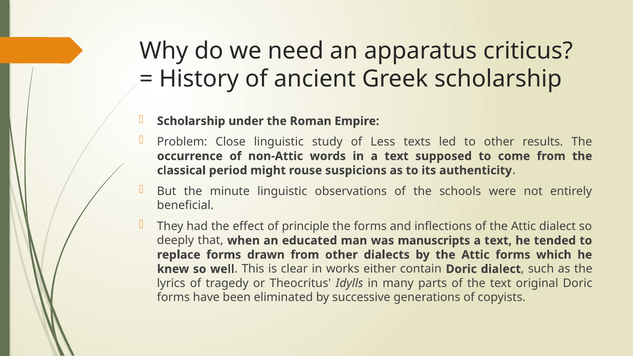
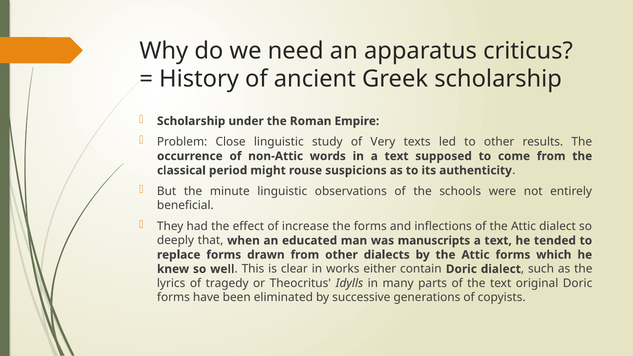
Less: Less -> Very (383, 142)
principle: principle -> increase (305, 226)
